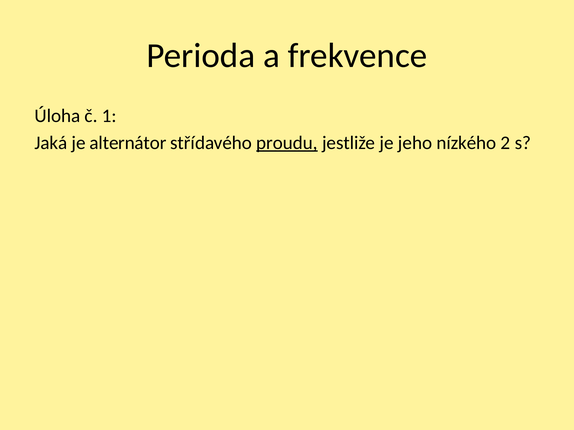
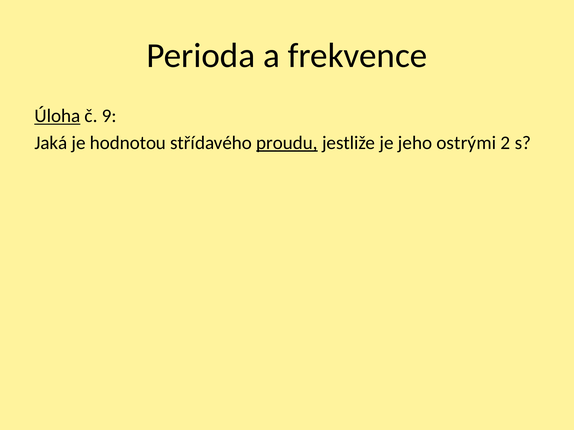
Úloha underline: none -> present (57, 116)
1: 1 -> 9 (109, 116)
alternátor: alternátor -> hodnotou (128, 143)
nízkého: nízkého -> ostrými (466, 143)
